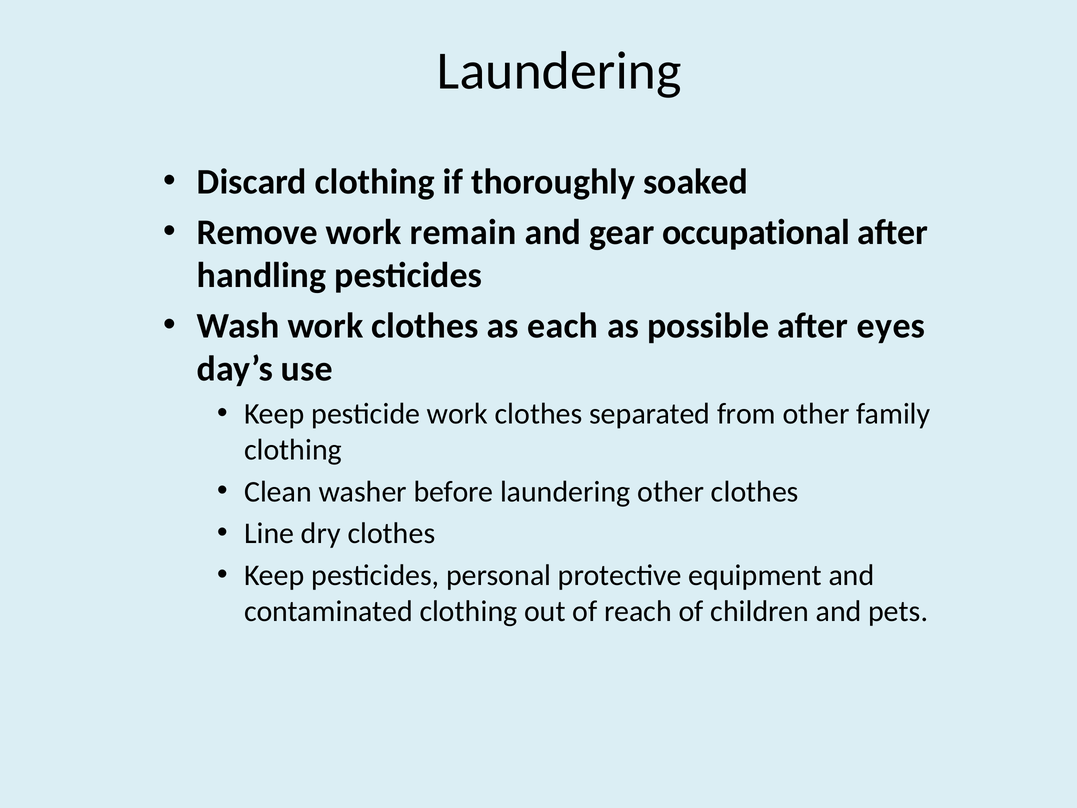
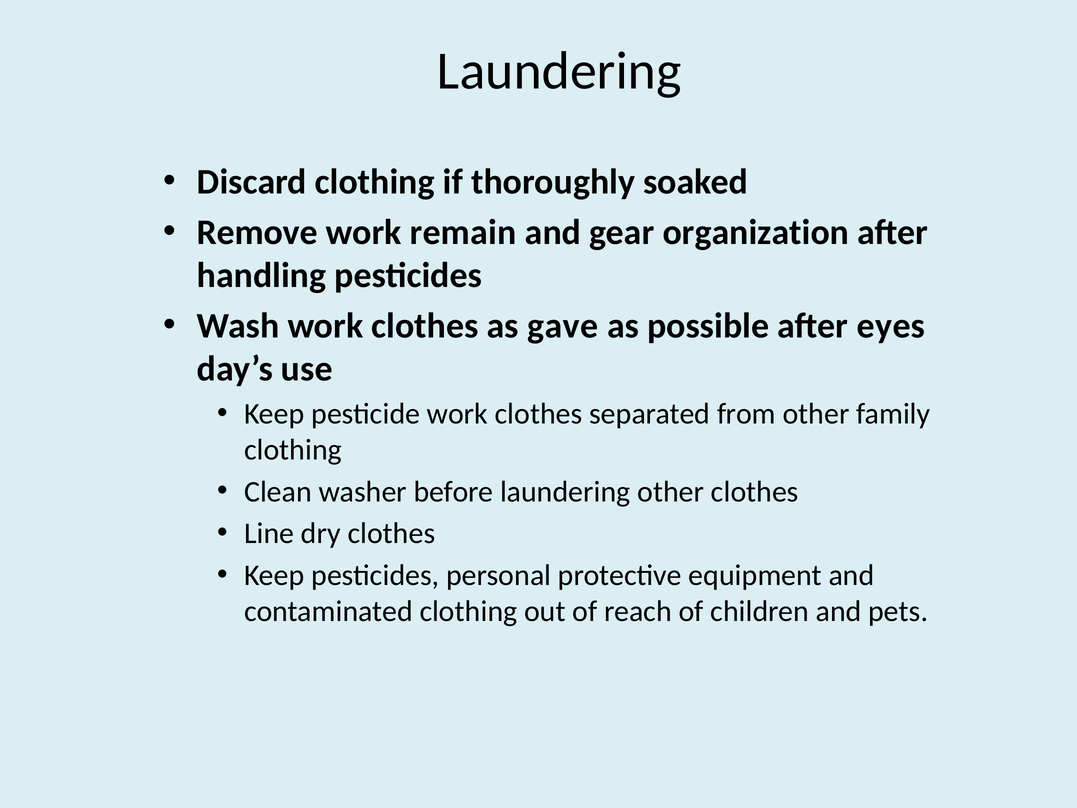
occupational: occupational -> organization (756, 232)
each: each -> gave (563, 326)
